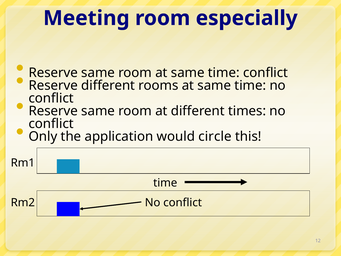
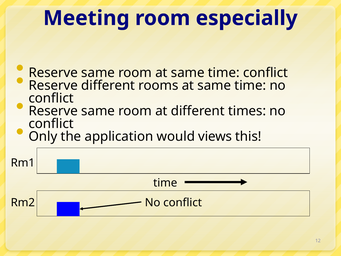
circle: circle -> views (215, 136)
